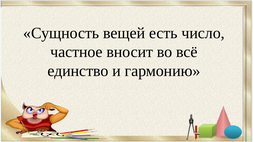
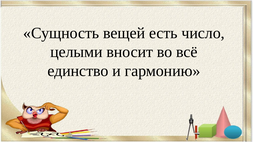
частное: частное -> целыми (76, 52)
